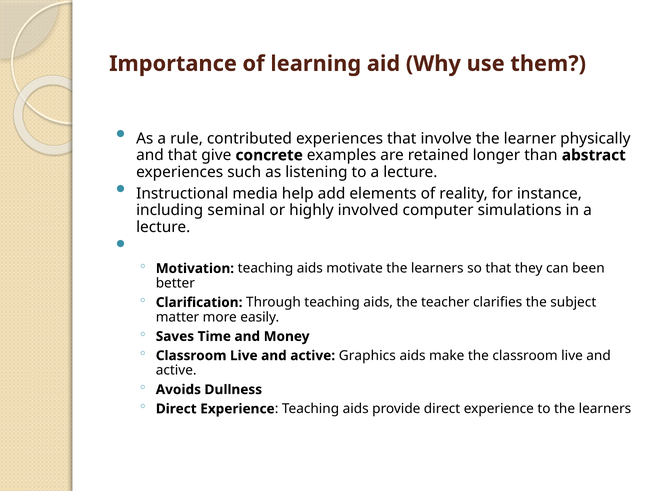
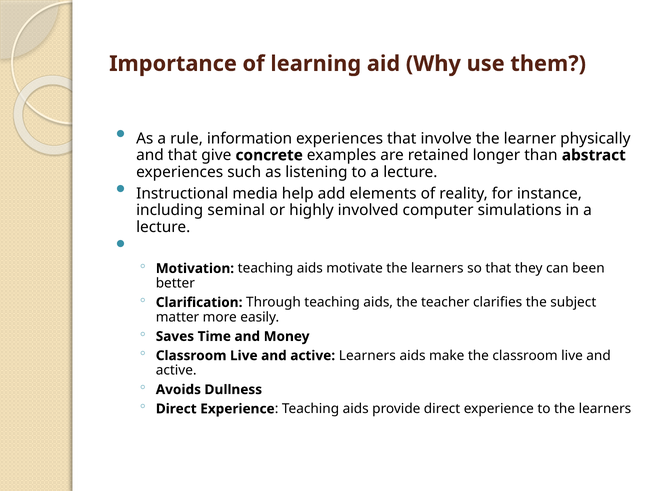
contributed: contributed -> information (250, 138)
active Graphics: Graphics -> Learners (367, 355)
